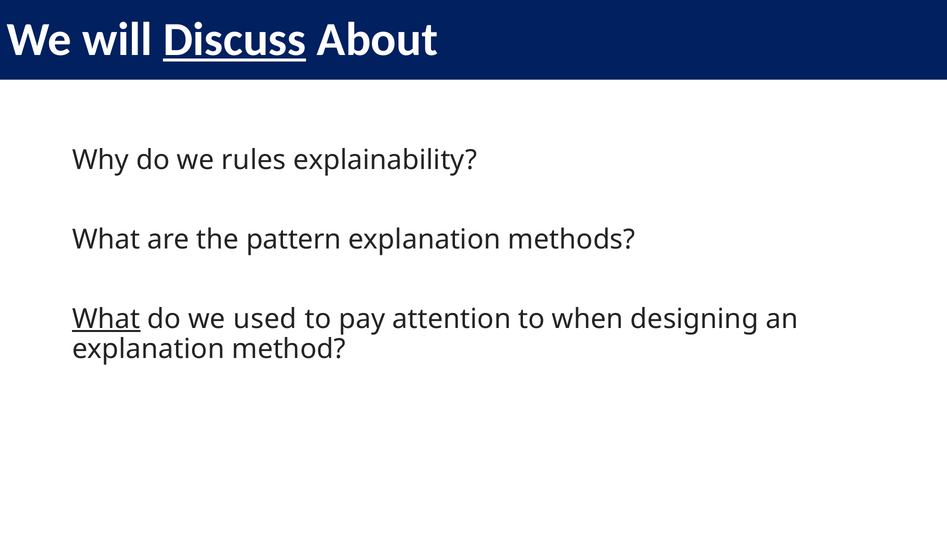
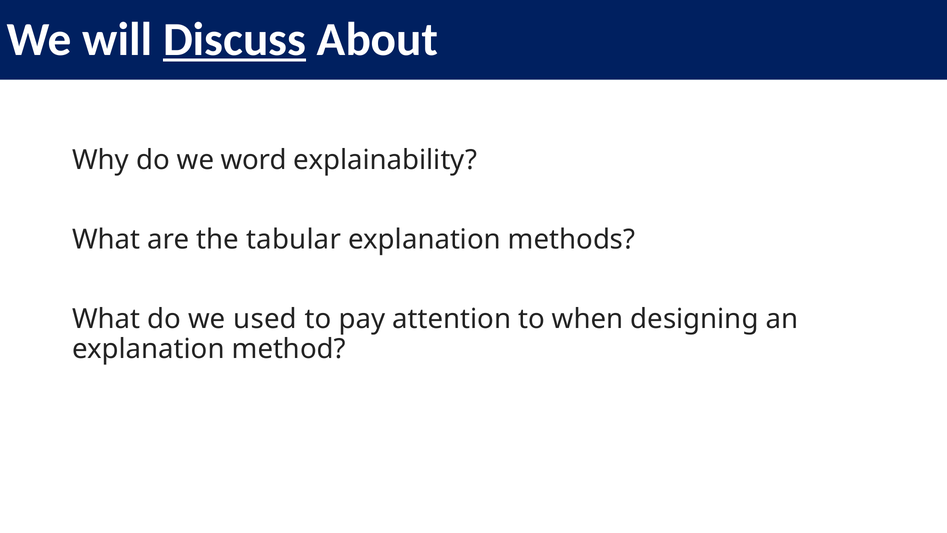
rules: rules -> word (254, 160)
pattern: pattern -> tabular (294, 240)
What underline: present -> none (106, 319)
